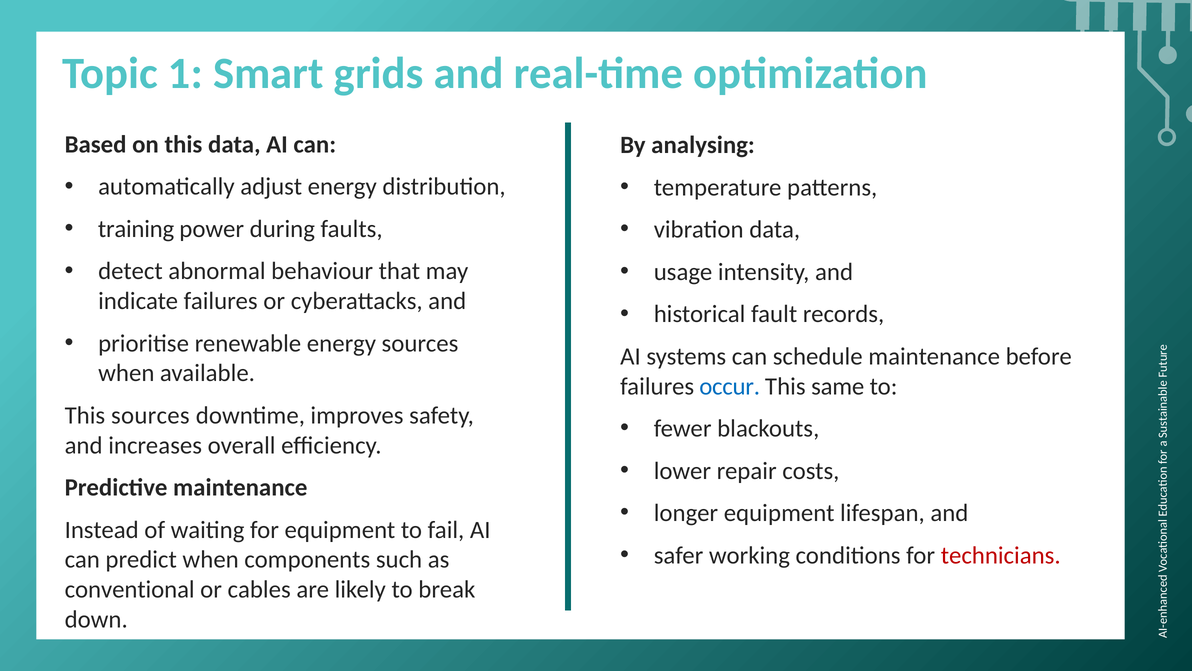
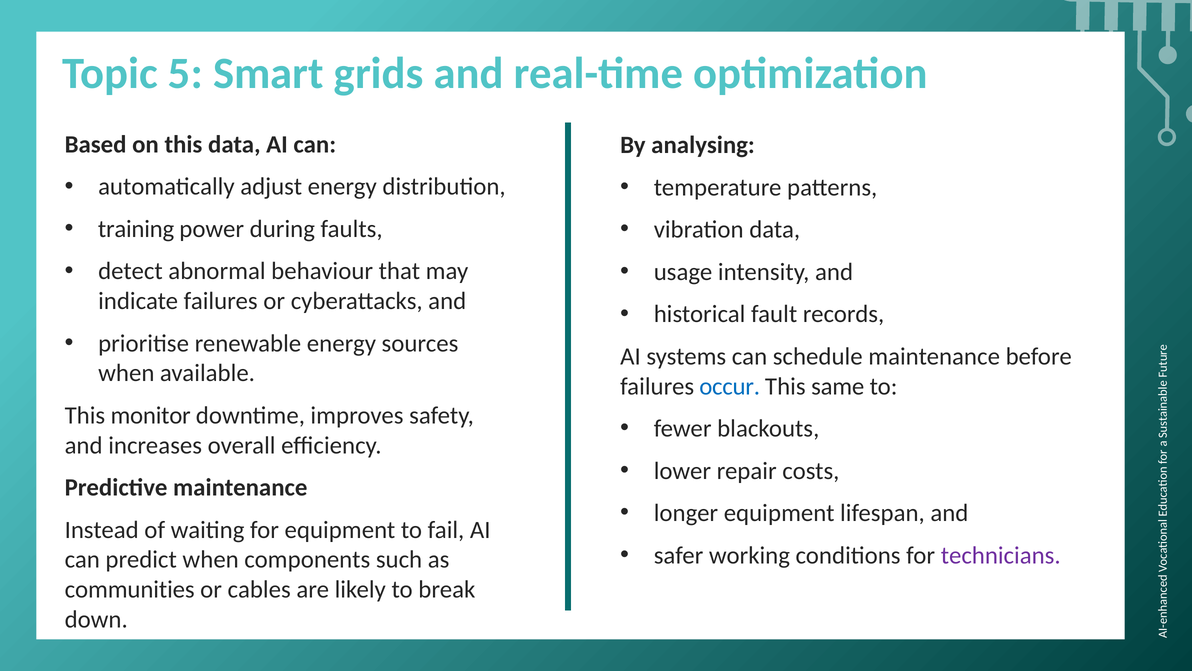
1: 1 -> 5 (185, 74)
This sources: sources -> monitor (151, 415)
technicians colour: red -> purple (1001, 555)
conventional: conventional -> communities (130, 589)
